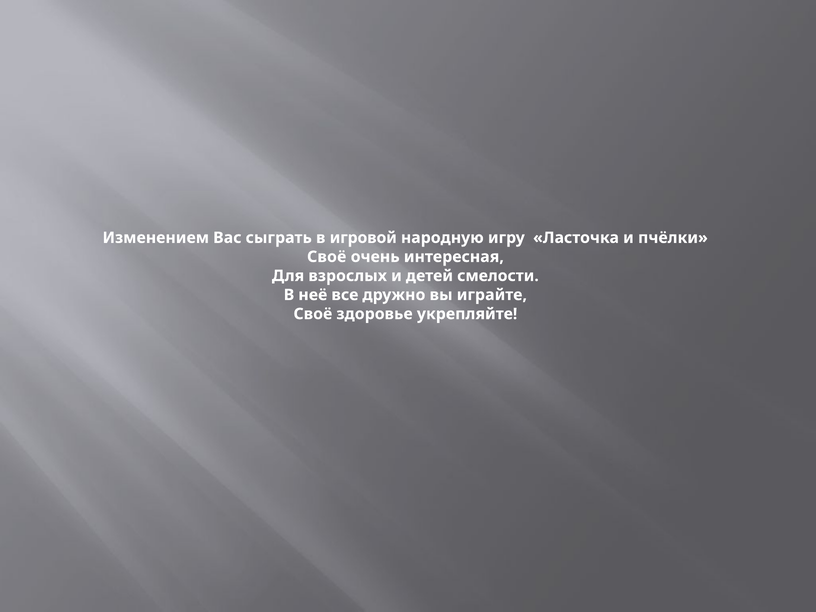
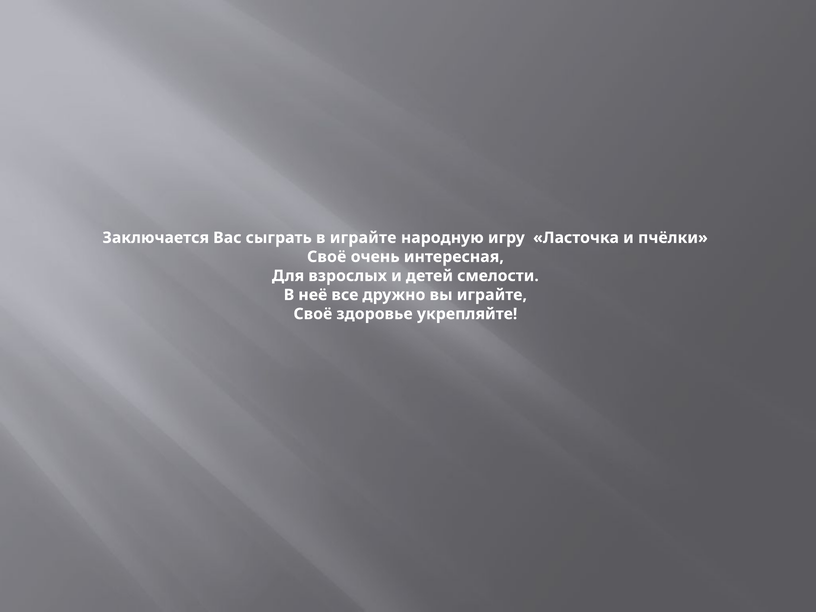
Изменением: Изменением -> Заключается (156, 238)
в игровой: игровой -> играйте (363, 238)
